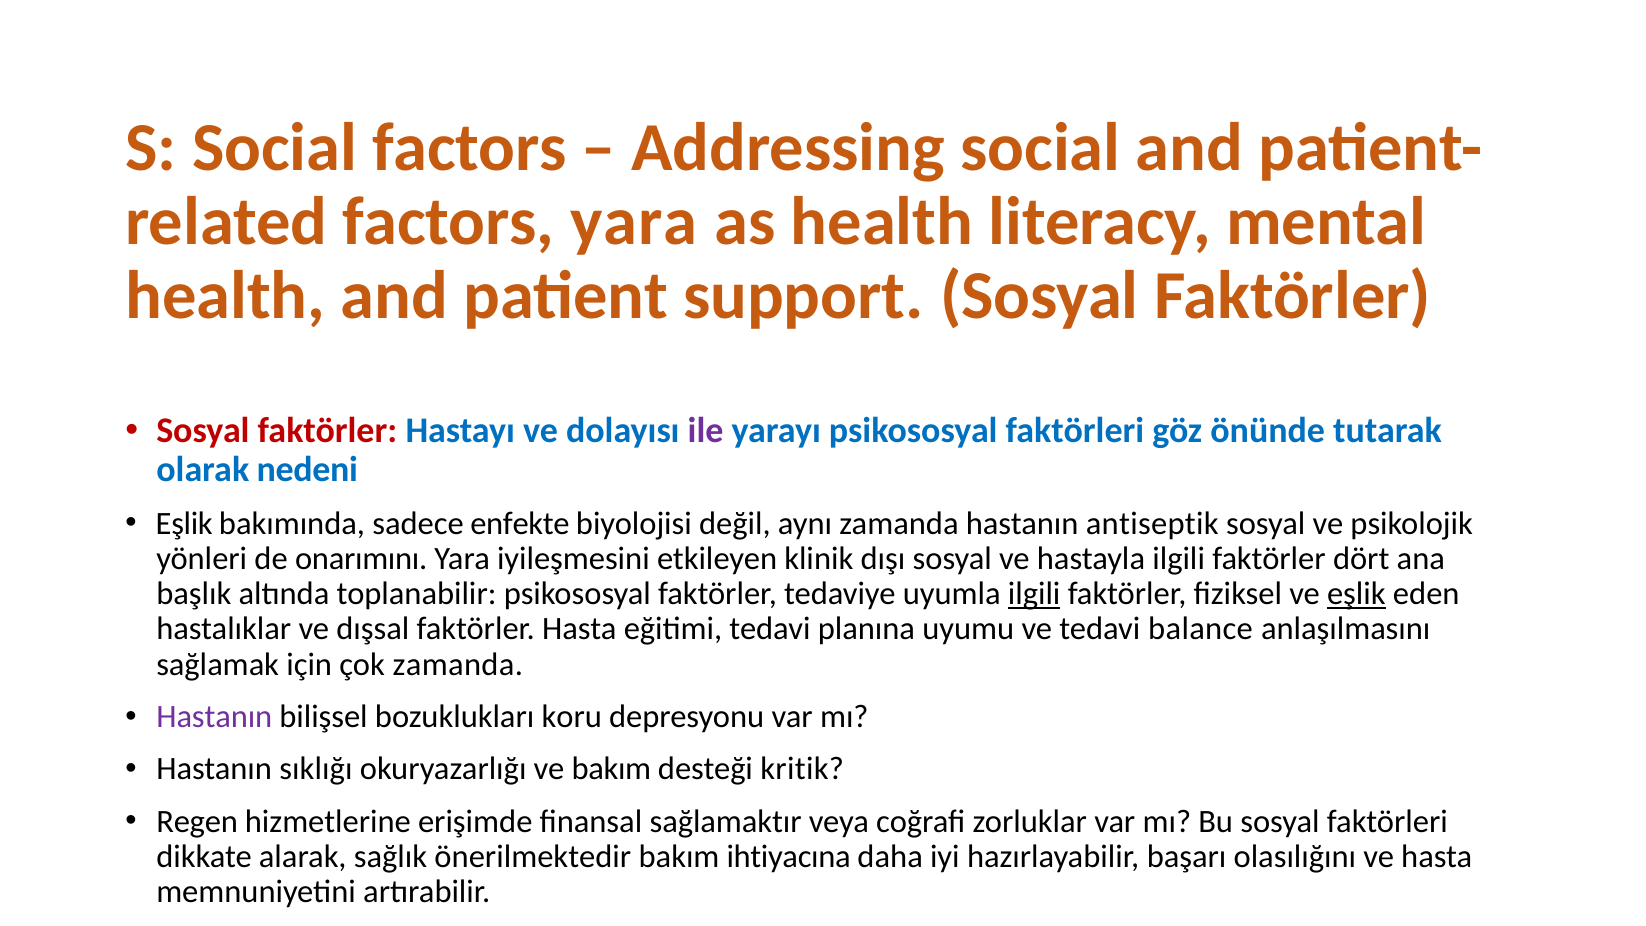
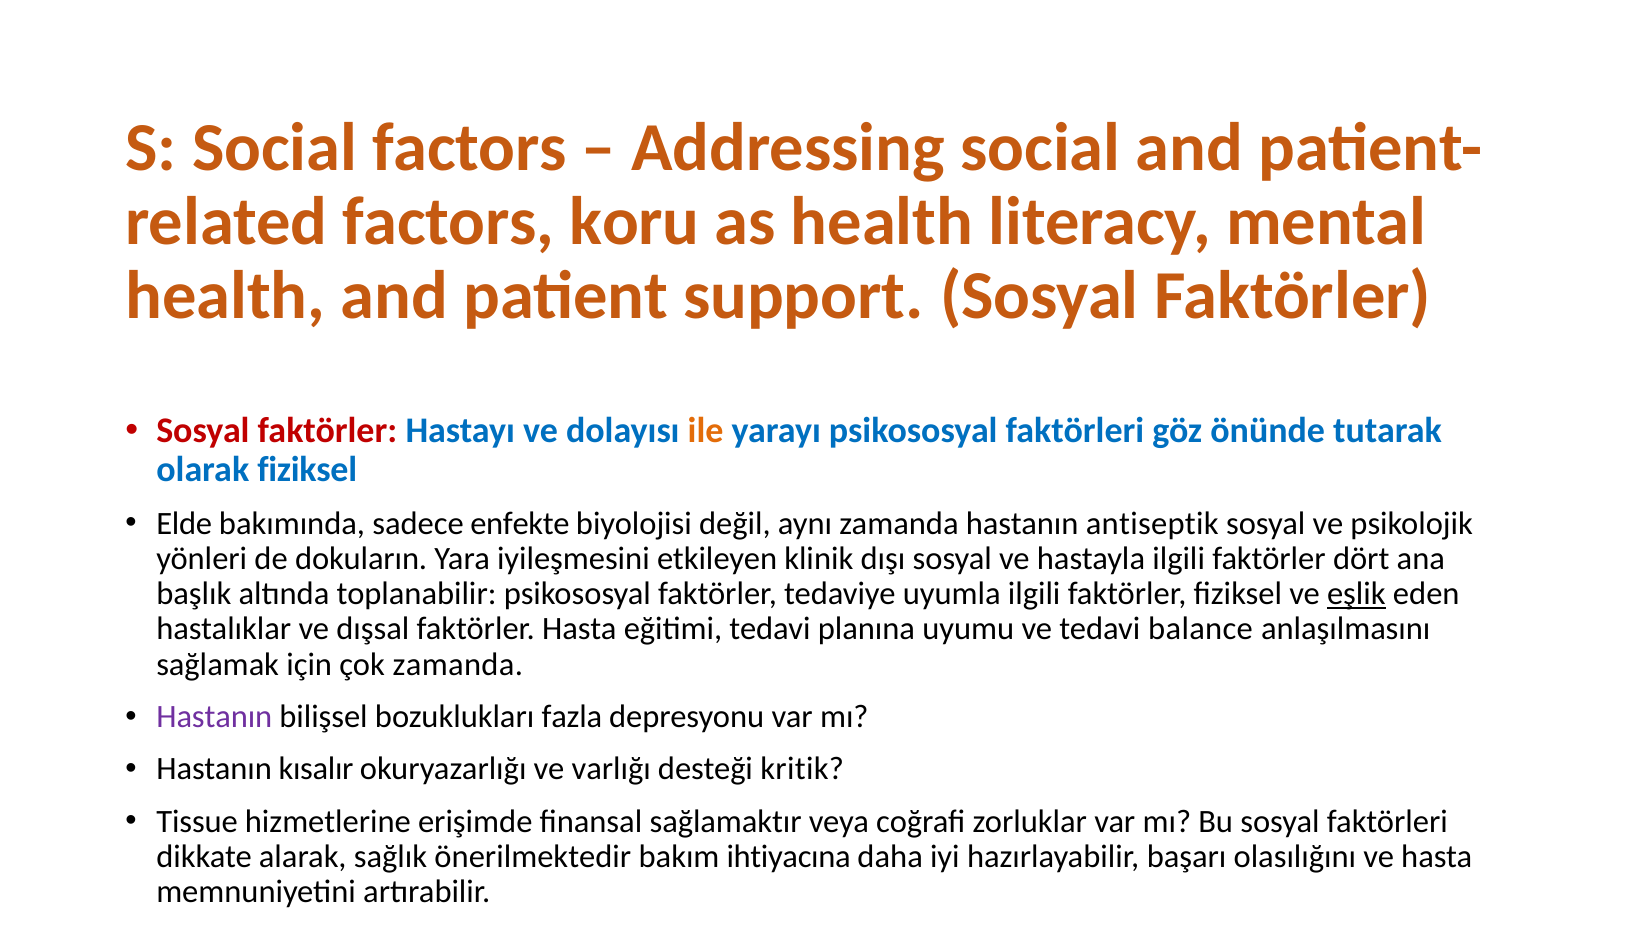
factors yara: yara -> koru (634, 222)
ile colour: purple -> orange (706, 430)
olarak nedeni: nedeni -> fiziksel (307, 469)
Eşlik: Eşlik -> Elde (184, 524)
onarımını: onarımını -> dokuların (361, 559)
ilgili underline: present -> none (1034, 594)
koru: koru -> fazla (572, 717)
sıklığı: sıklığı -> kısalır (316, 769)
ve bakım: bakım -> varlığı (611, 769)
Regen: Regen -> Tissue (197, 821)
